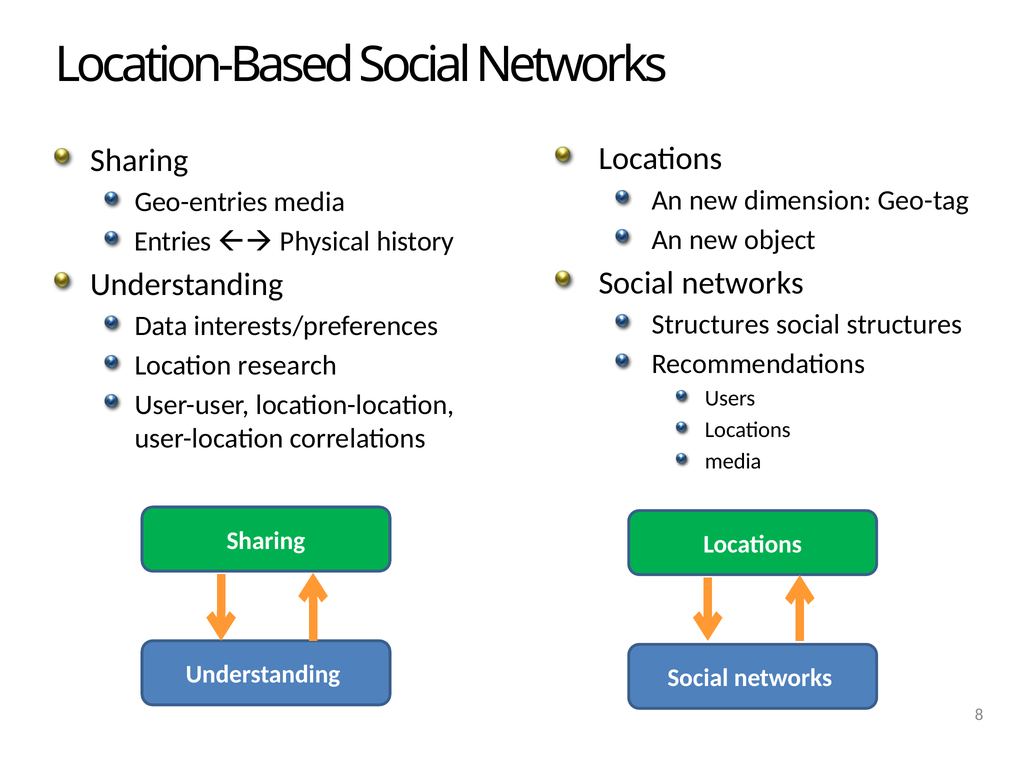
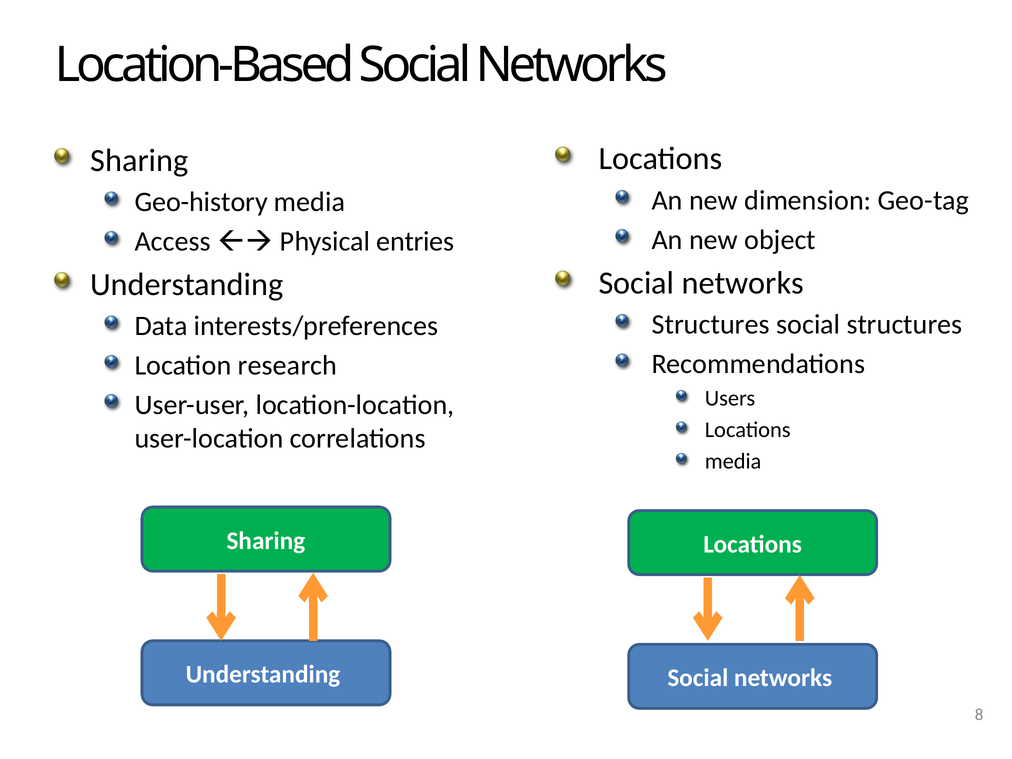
Geo-entries: Geo-entries -> Geo-history (201, 202)
Entries: Entries -> Access (173, 241)
history: history -> entries (415, 241)
